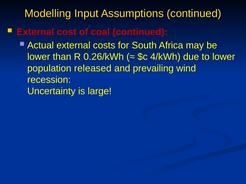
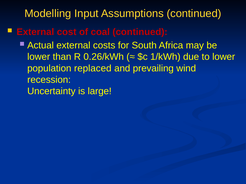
4/kWh: 4/kWh -> 1/kWh (165, 57)
released: released -> replaced (93, 68)
